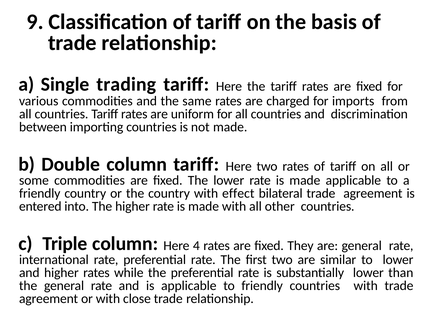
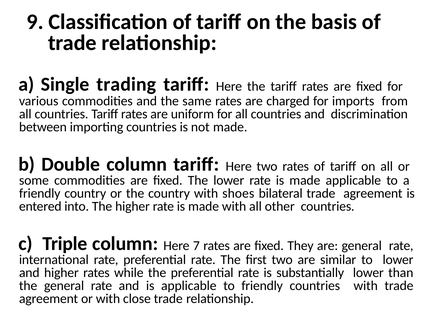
effect: effect -> shoes (238, 193)
4: 4 -> 7 (196, 245)
